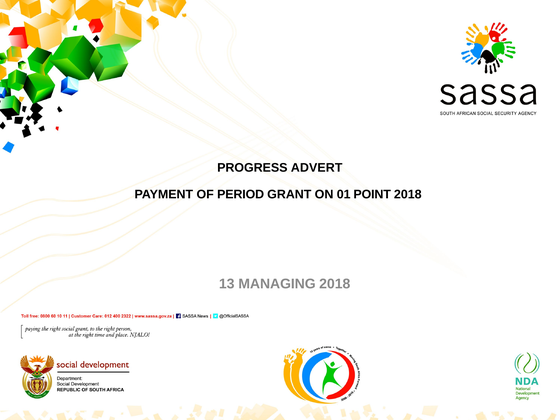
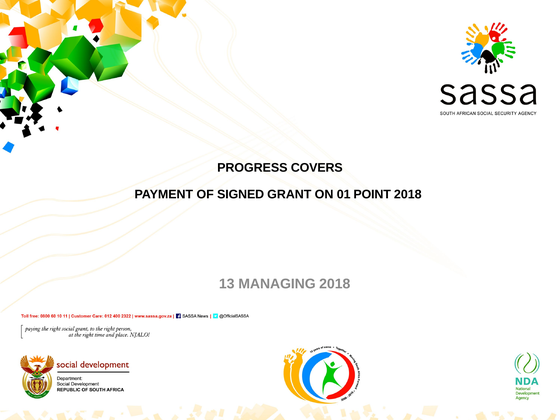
ADVERT: ADVERT -> COVERS (317, 168)
PERIOD: PERIOD -> SIGNED (241, 194)
